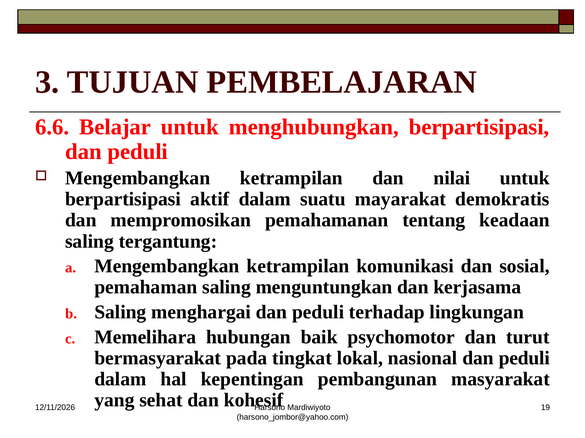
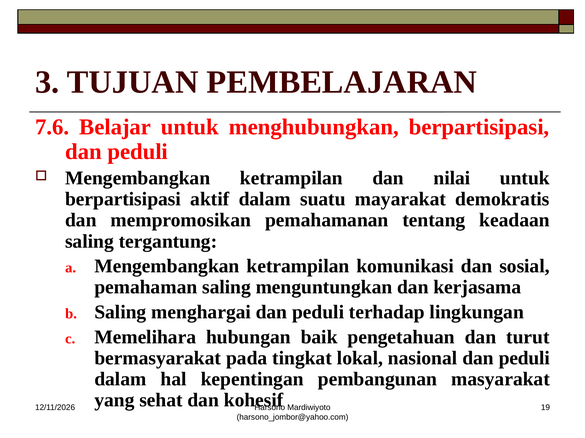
6.6: 6.6 -> 7.6 (52, 127)
psychomotor: psychomotor -> pengetahuan (401, 338)
